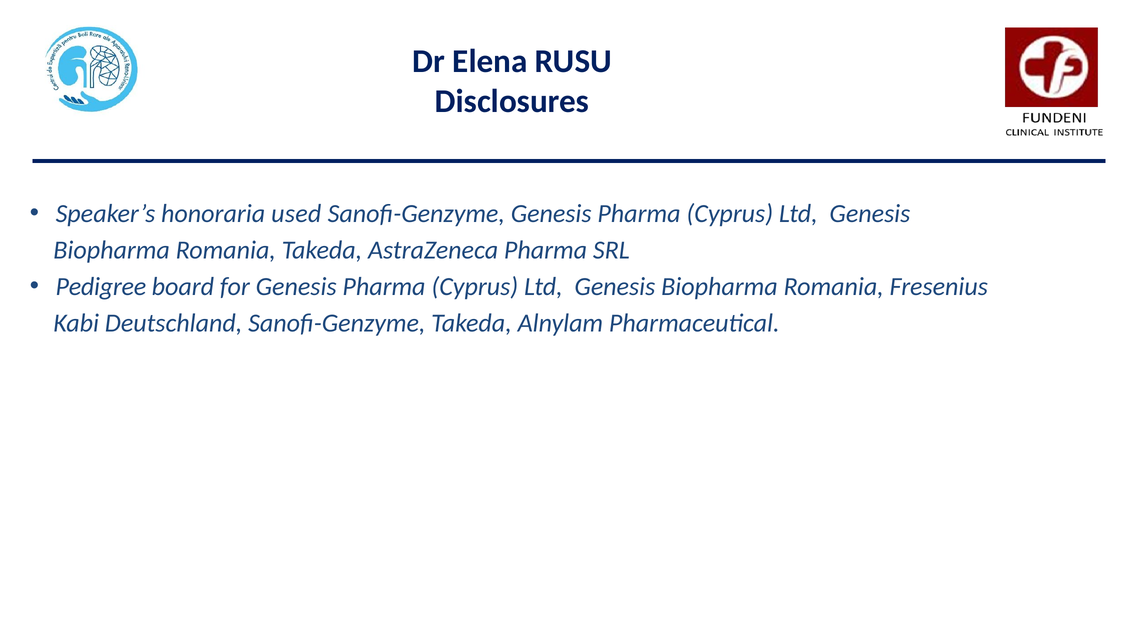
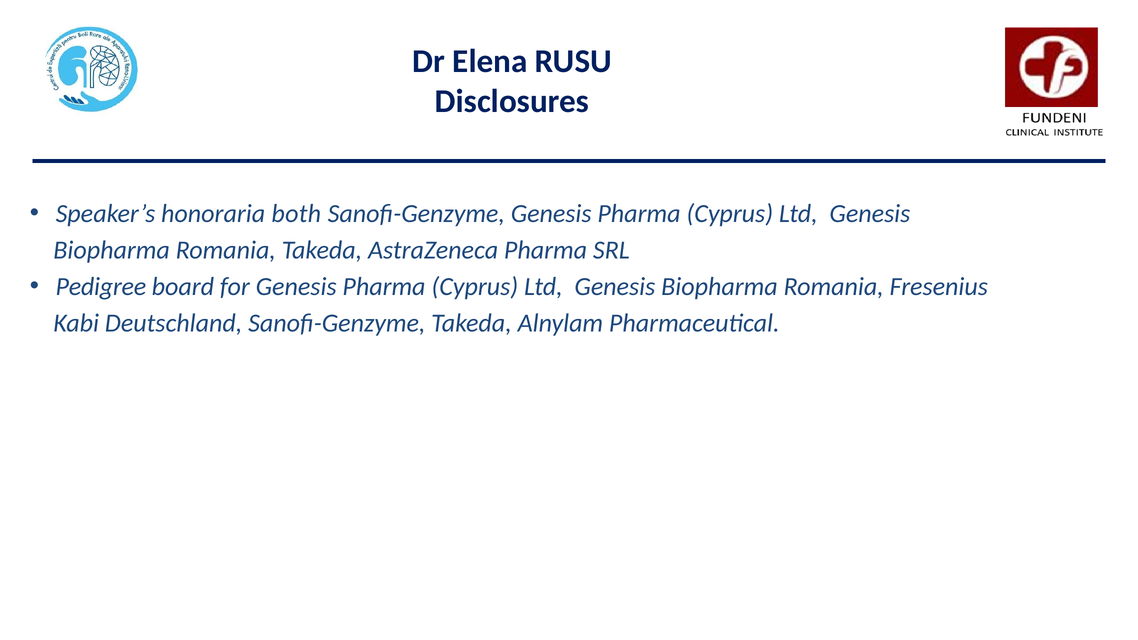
used: used -> both (296, 214)
